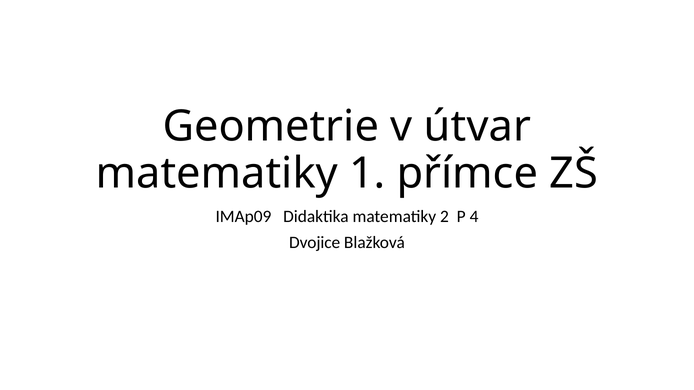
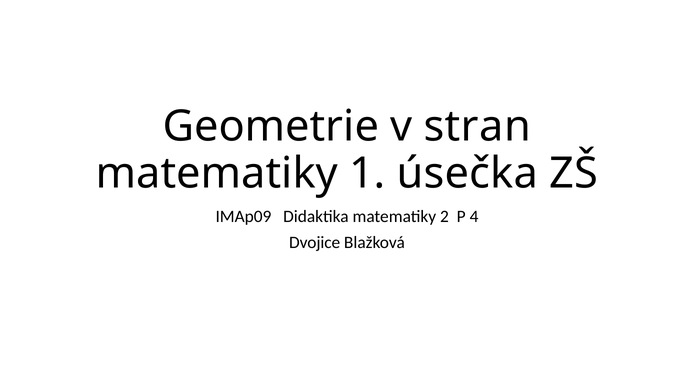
útvar: útvar -> stran (477, 127)
přímce: přímce -> úsečka (467, 173)
